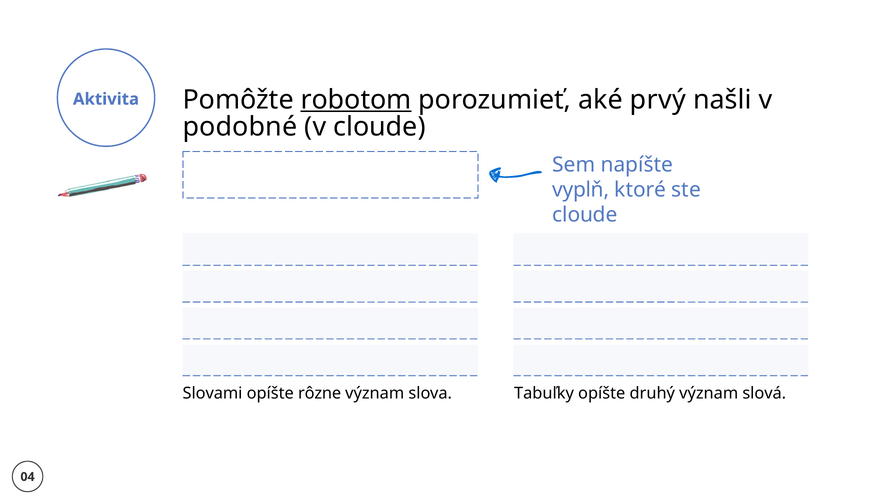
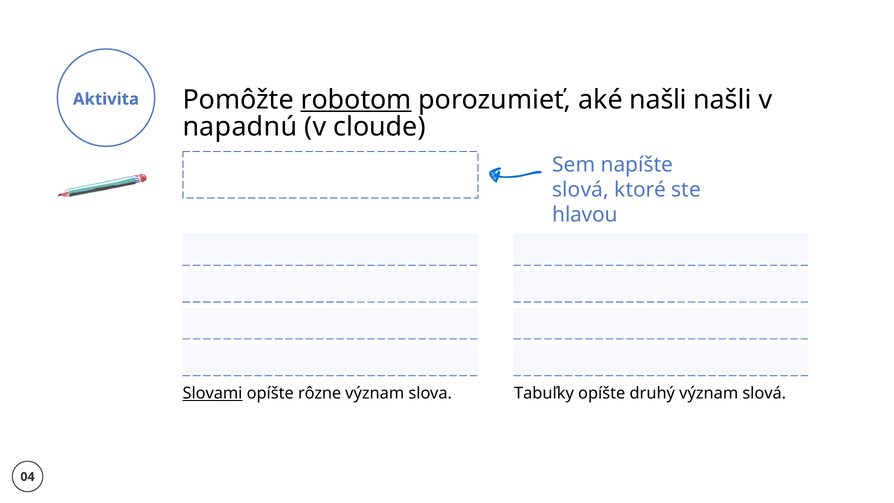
aké prvý: prvý -> našli (658, 100)
podobné: podobné -> napadnú (240, 127)
vyplň: vyplň -> slová (581, 190)
cloude: cloude -> hlavou (585, 215)
Slovami underline: none -> present (213, 393)
